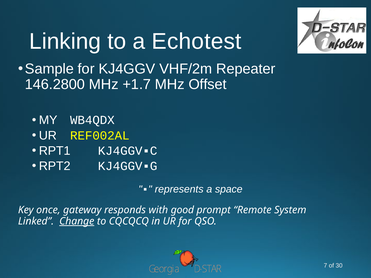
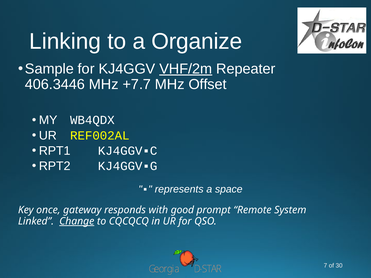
Echotest: Echotest -> Organize (197, 42)
VHF/2m underline: none -> present (186, 69)
146.2800: 146.2800 -> 406.3446 (55, 84)
+1.7: +1.7 -> +7.7 (137, 84)
